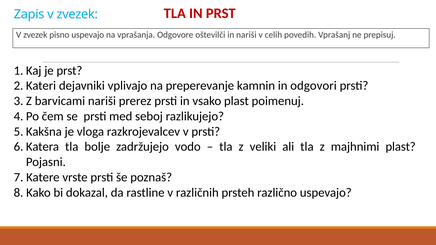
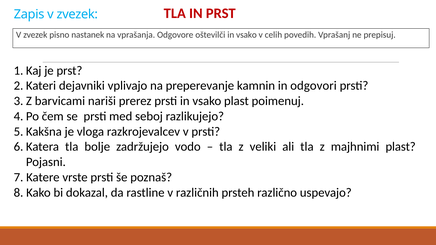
pisno uspevajo: uspevajo -> nastanek (88, 35)
oštevilči in nariši: nariši -> vsako (246, 35)
